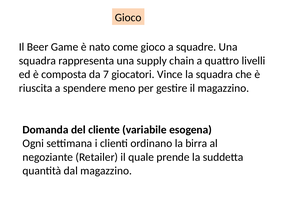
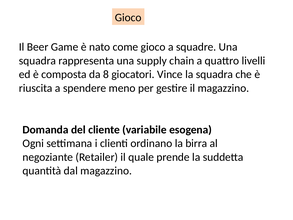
7: 7 -> 8 (106, 74)
